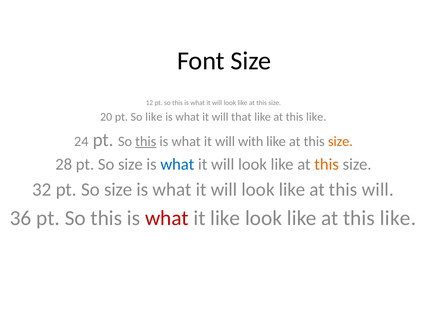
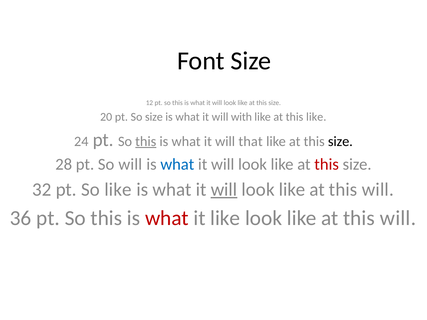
So like: like -> size (154, 117)
that: that -> with (241, 117)
with: with -> that (251, 141)
size colour: orange -> black (340, 141)
28 pt So size: size -> will (130, 164)
this colour: orange -> red (327, 164)
32 pt So size: size -> like (118, 190)
will underline: none -> present (224, 190)
like: like -> will (398, 218)
